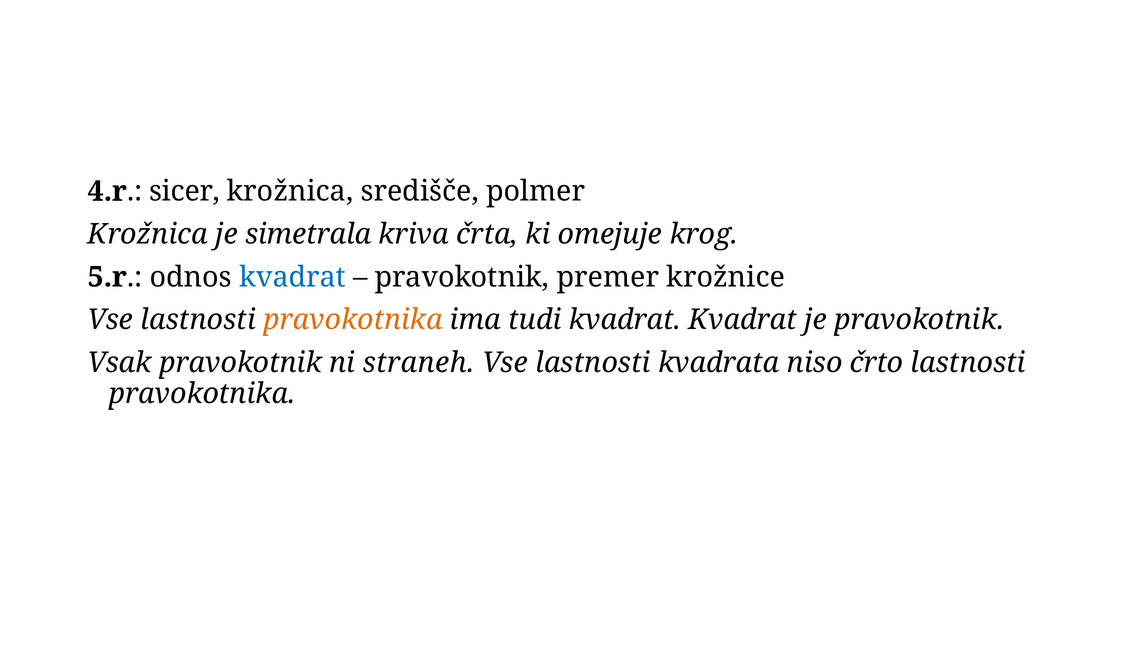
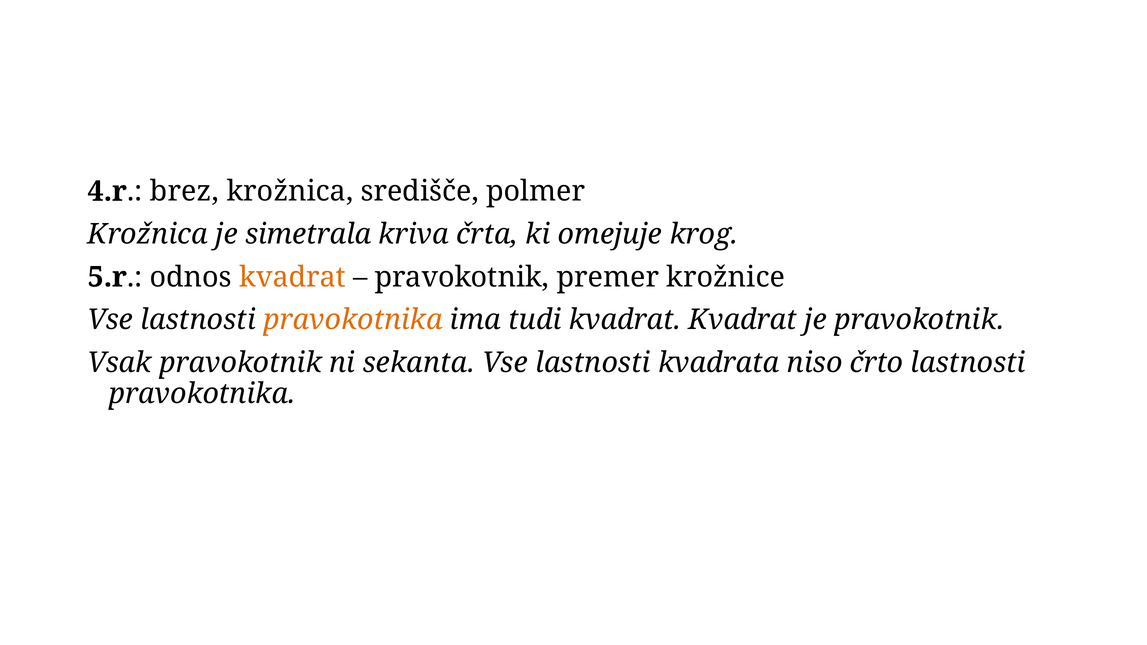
sicer: sicer -> brez (184, 191)
kvadrat colour: blue -> orange (293, 277)
straneh: straneh -> sekanta (419, 363)
